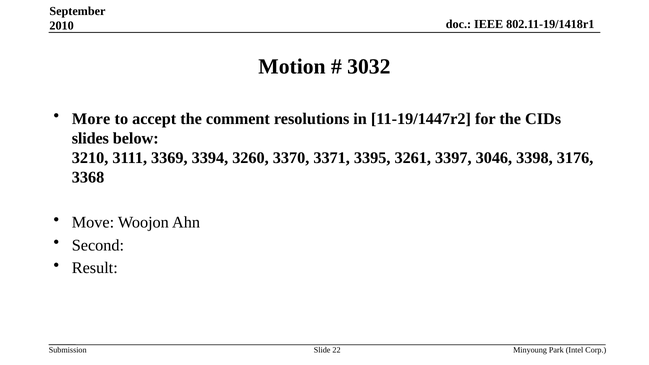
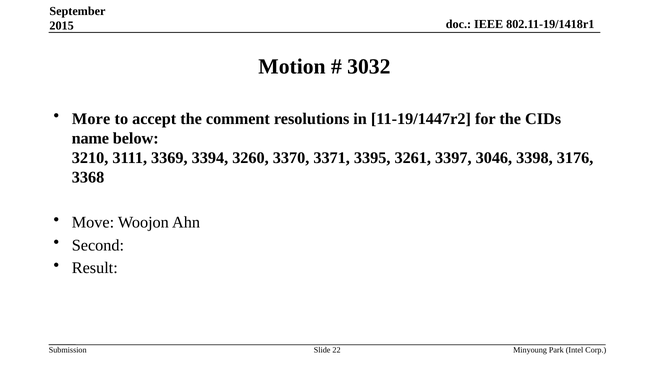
2010: 2010 -> 2015 (62, 26)
slides: slides -> name (90, 138)
